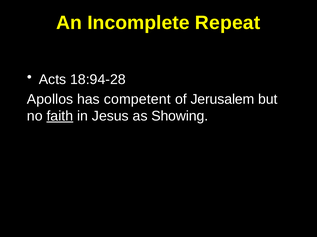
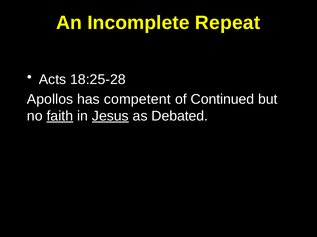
18:94-28: 18:94-28 -> 18:25-28 (98, 80)
Jerusalem: Jerusalem -> Continued (222, 99)
Jesus underline: none -> present (110, 116)
Showing: Showing -> Debated (180, 116)
